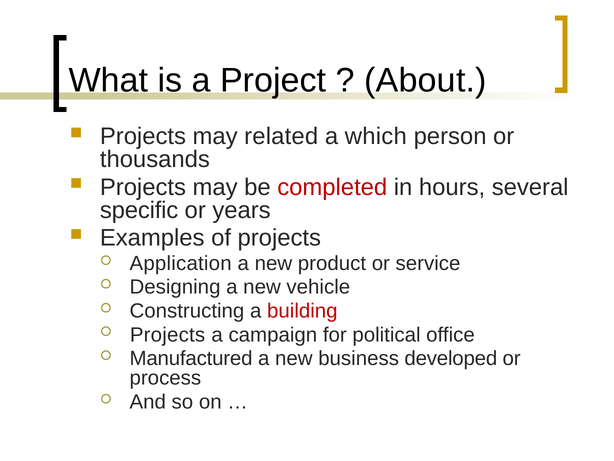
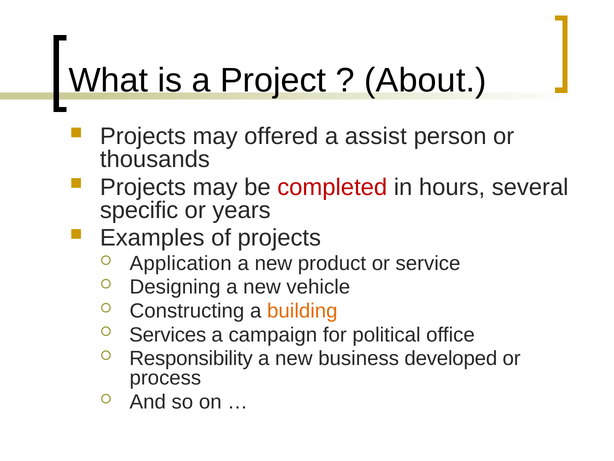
related: related -> offered (281, 136)
which: which -> assist (376, 136)
building colour: red -> orange (302, 311)
Projects: Projects -> Services (168, 334)
Manufactured: Manufactured -> Responsibility (191, 358)
